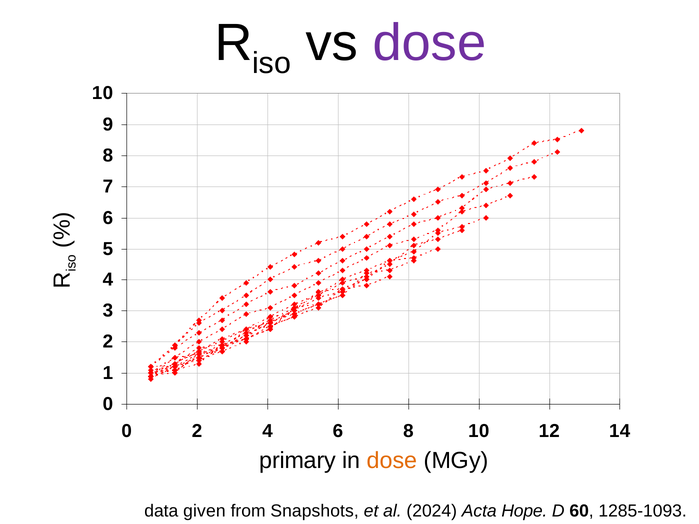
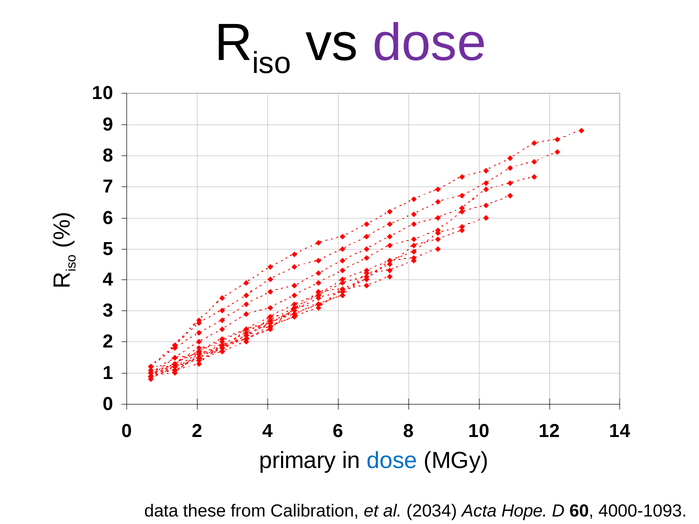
dose colour: orange -> blue (392, 461)
given: given -> these (204, 511)
Snapshots: Snapshots -> Calibration (315, 511)
2024: 2024 -> 2034 (432, 511)
1285-1093: 1285-1093 -> 4000-1093 (643, 511)
